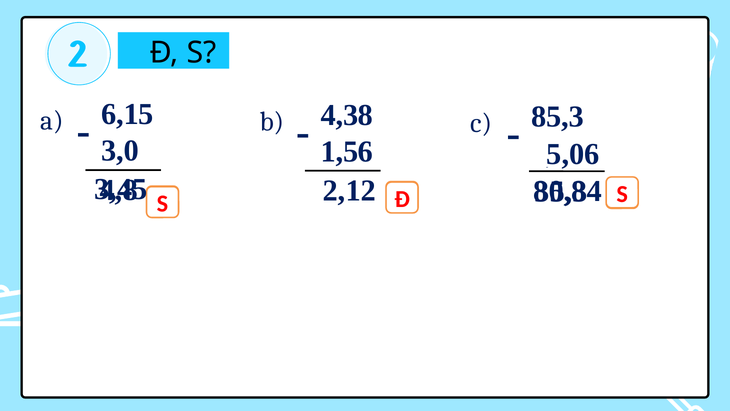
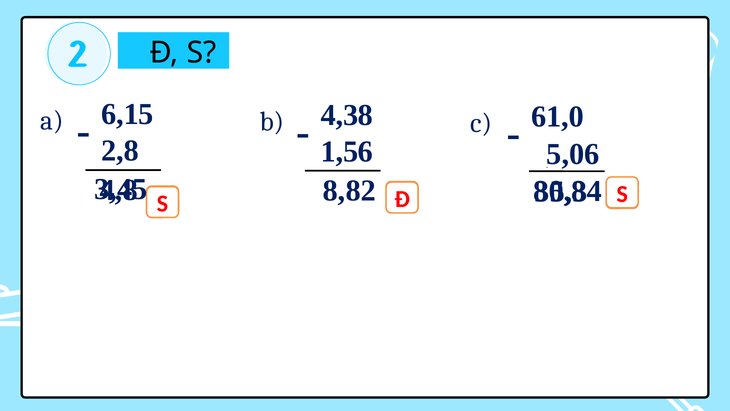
85,3: 85,3 -> 61,0 (558, 117)
3,0: 3,0 -> 2,8 (120, 151)
2,12: 2,12 -> 8,82 (349, 191)
